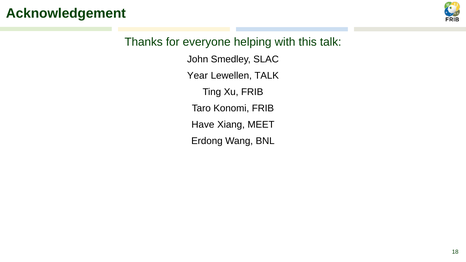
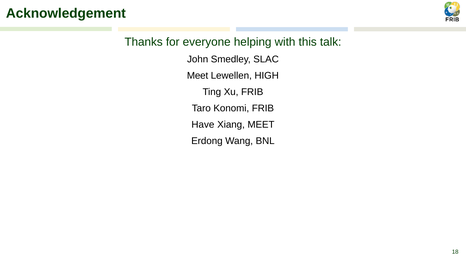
Year: Year -> Meet (198, 76)
Lewellen TALK: TALK -> HIGH (267, 76)
